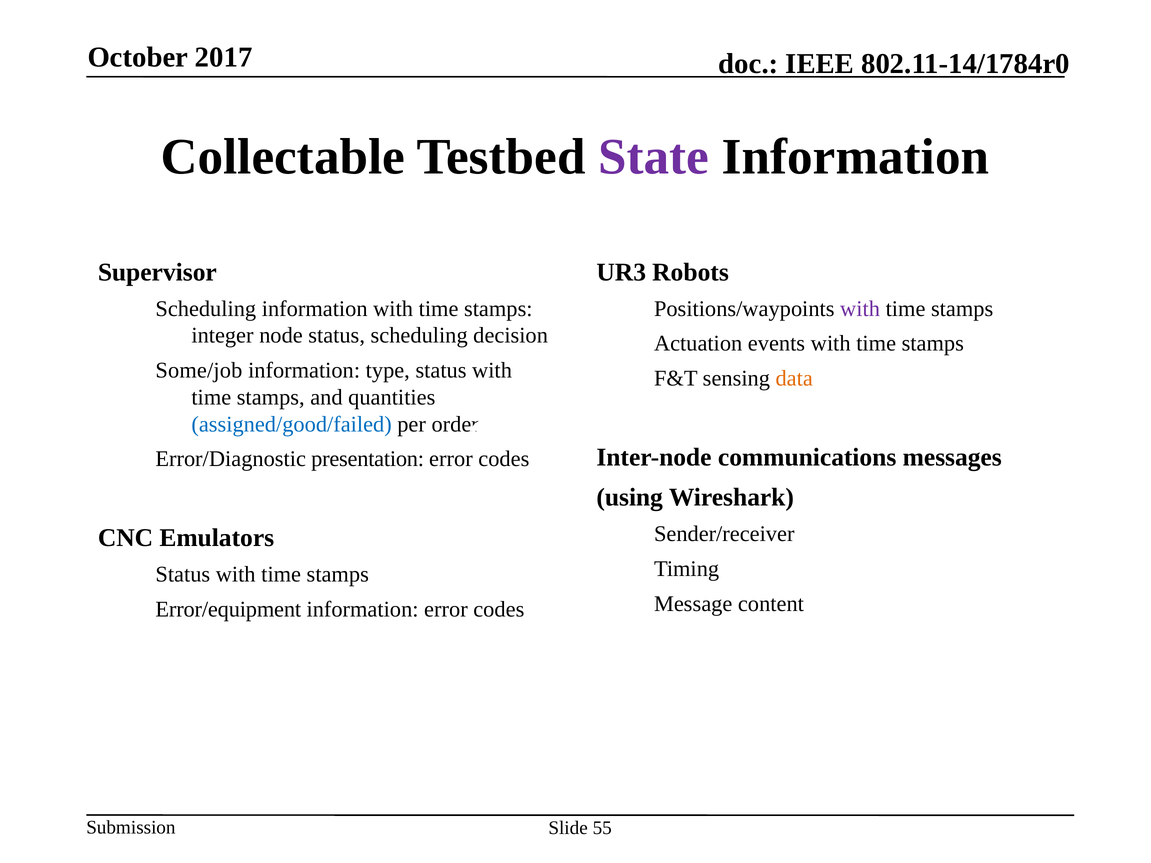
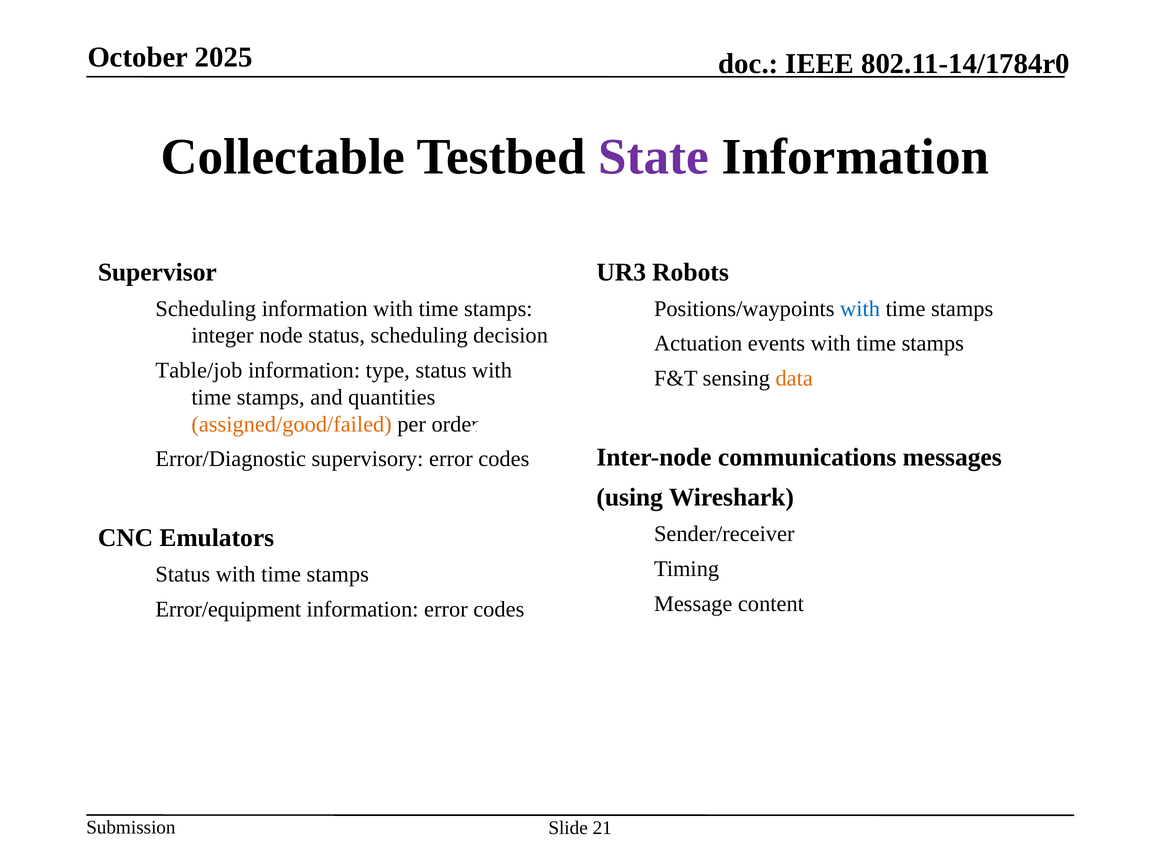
2017: 2017 -> 2025 (224, 57)
with colour: purple -> blue (860, 309)
Some/job: Some/job -> Table/job (199, 371)
assigned/good/failed colour: blue -> orange (292, 424)
presentation: presentation -> supervisory (367, 459)
55: 55 -> 21 (602, 828)
